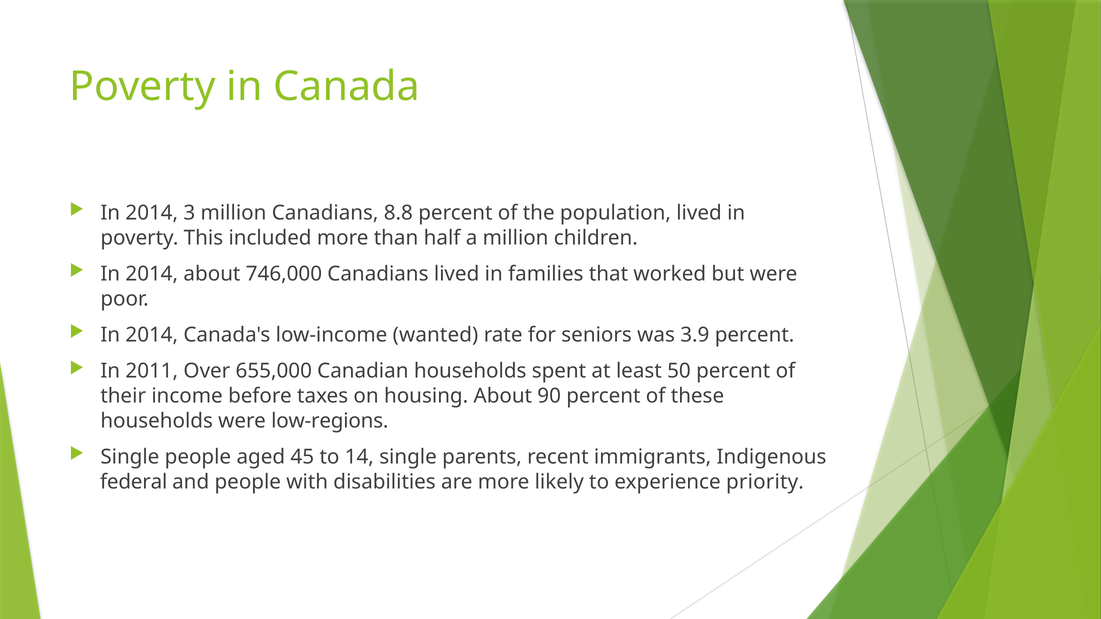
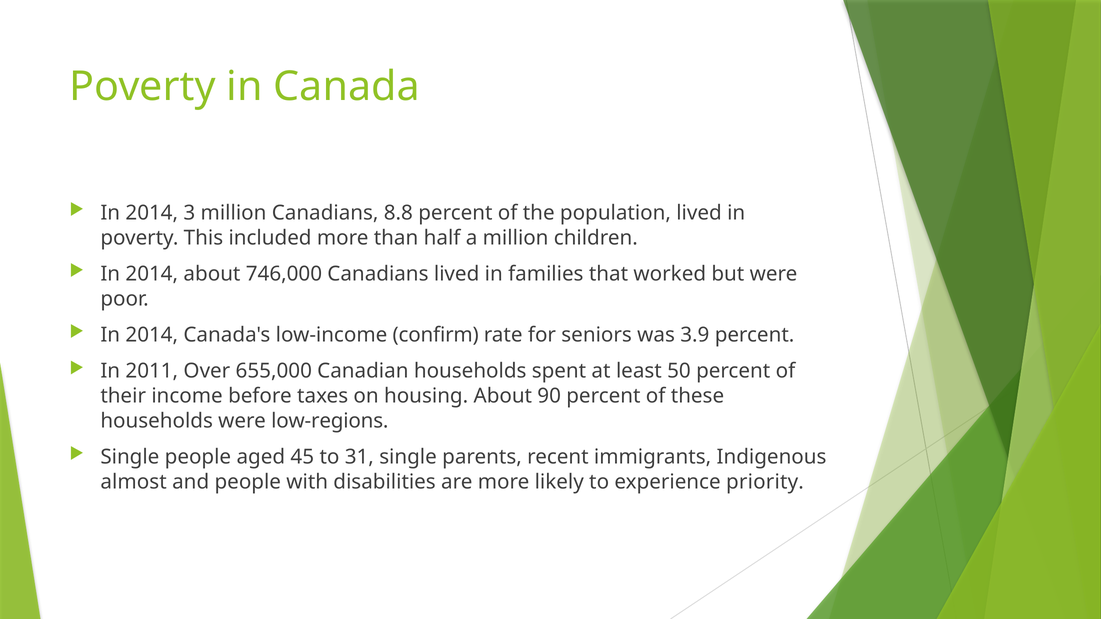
wanted: wanted -> confirm (436, 335)
14: 14 -> 31 (359, 457)
federal: federal -> almost (134, 482)
